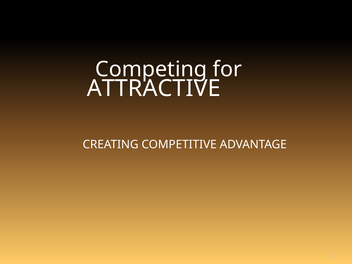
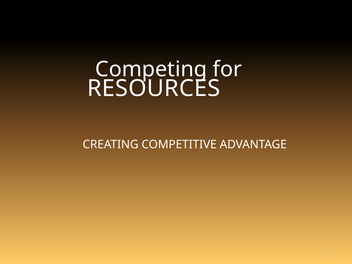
ATTRACTIVE: ATTRACTIVE -> RESOURCES (154, 88)
